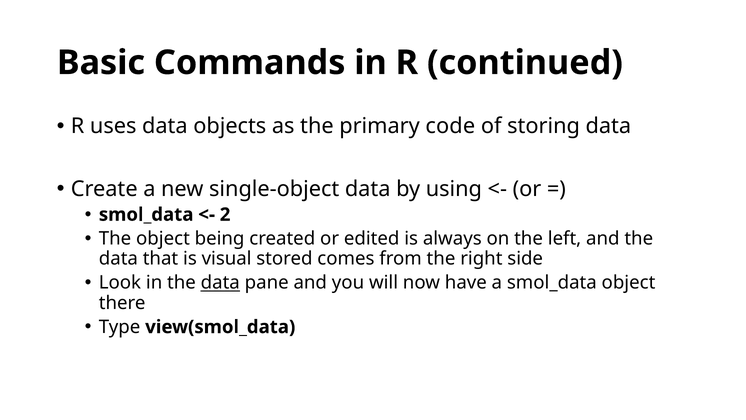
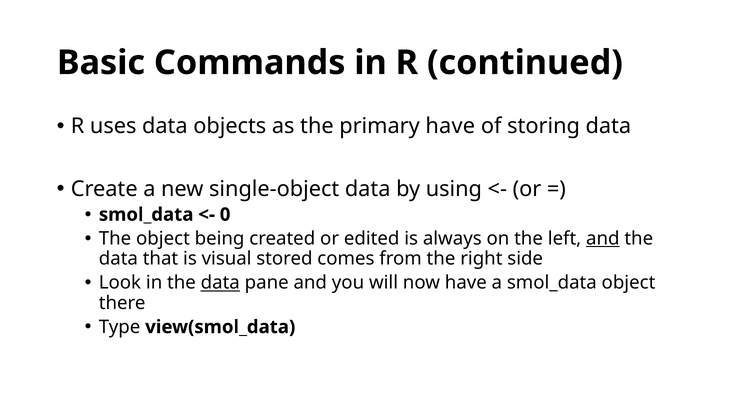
primary code: code -> have (450, 126)
2: 2 -> 0 (225, 214)
and underline: none -> present (603, 238)
